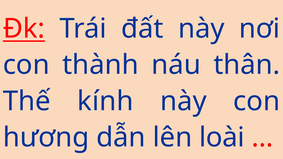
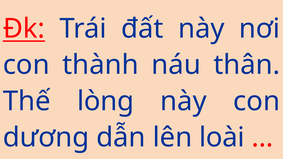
kính: kính -> lòng (106, 101)
hương: hương -> dương (46, 138)
